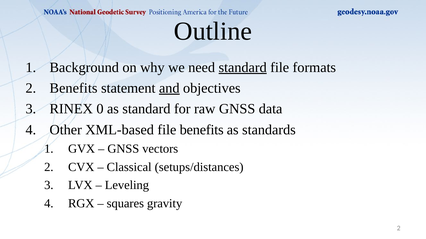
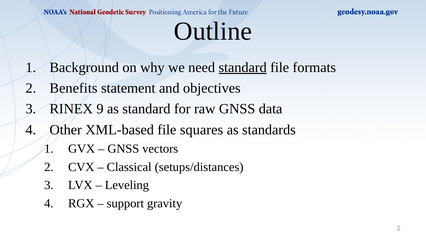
and underline: present -> none (169, 88)
0: 0 -> 9 (100, 109)
file benefits: benefits -> squares (202, 130)
squares: squares -> support (125, 204)
